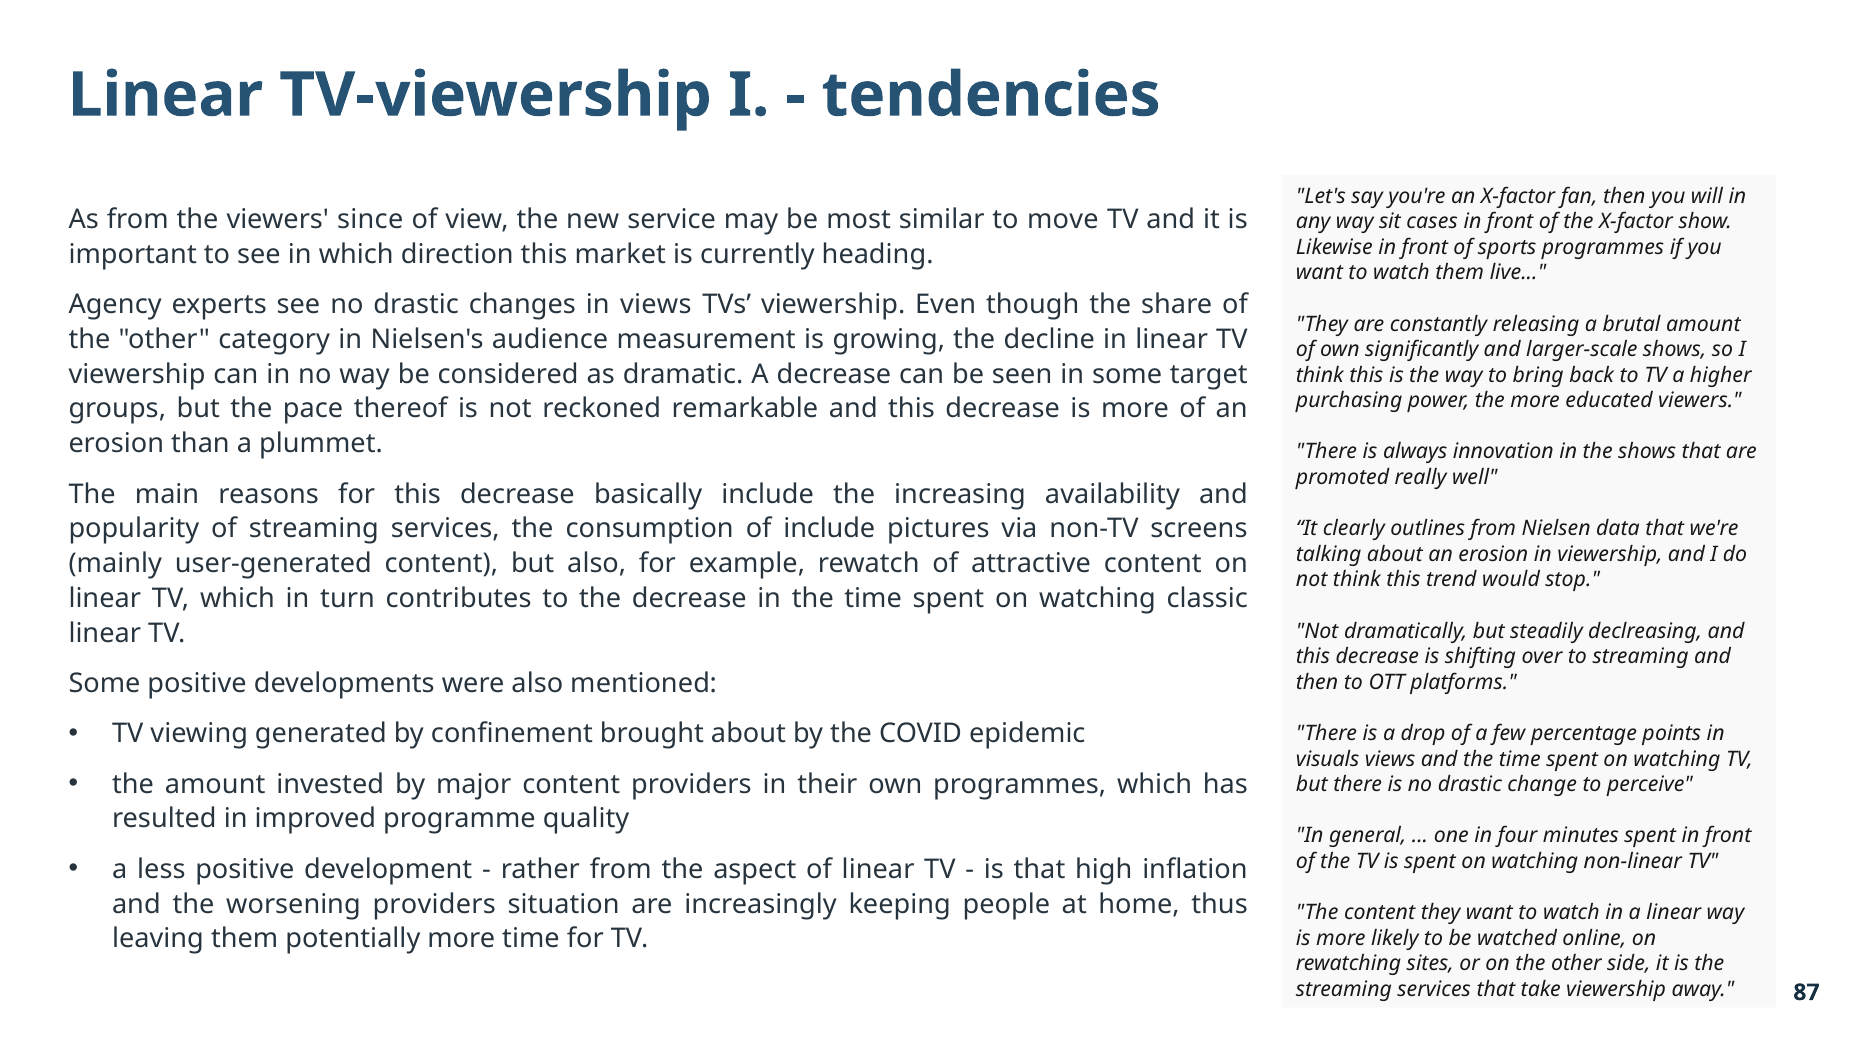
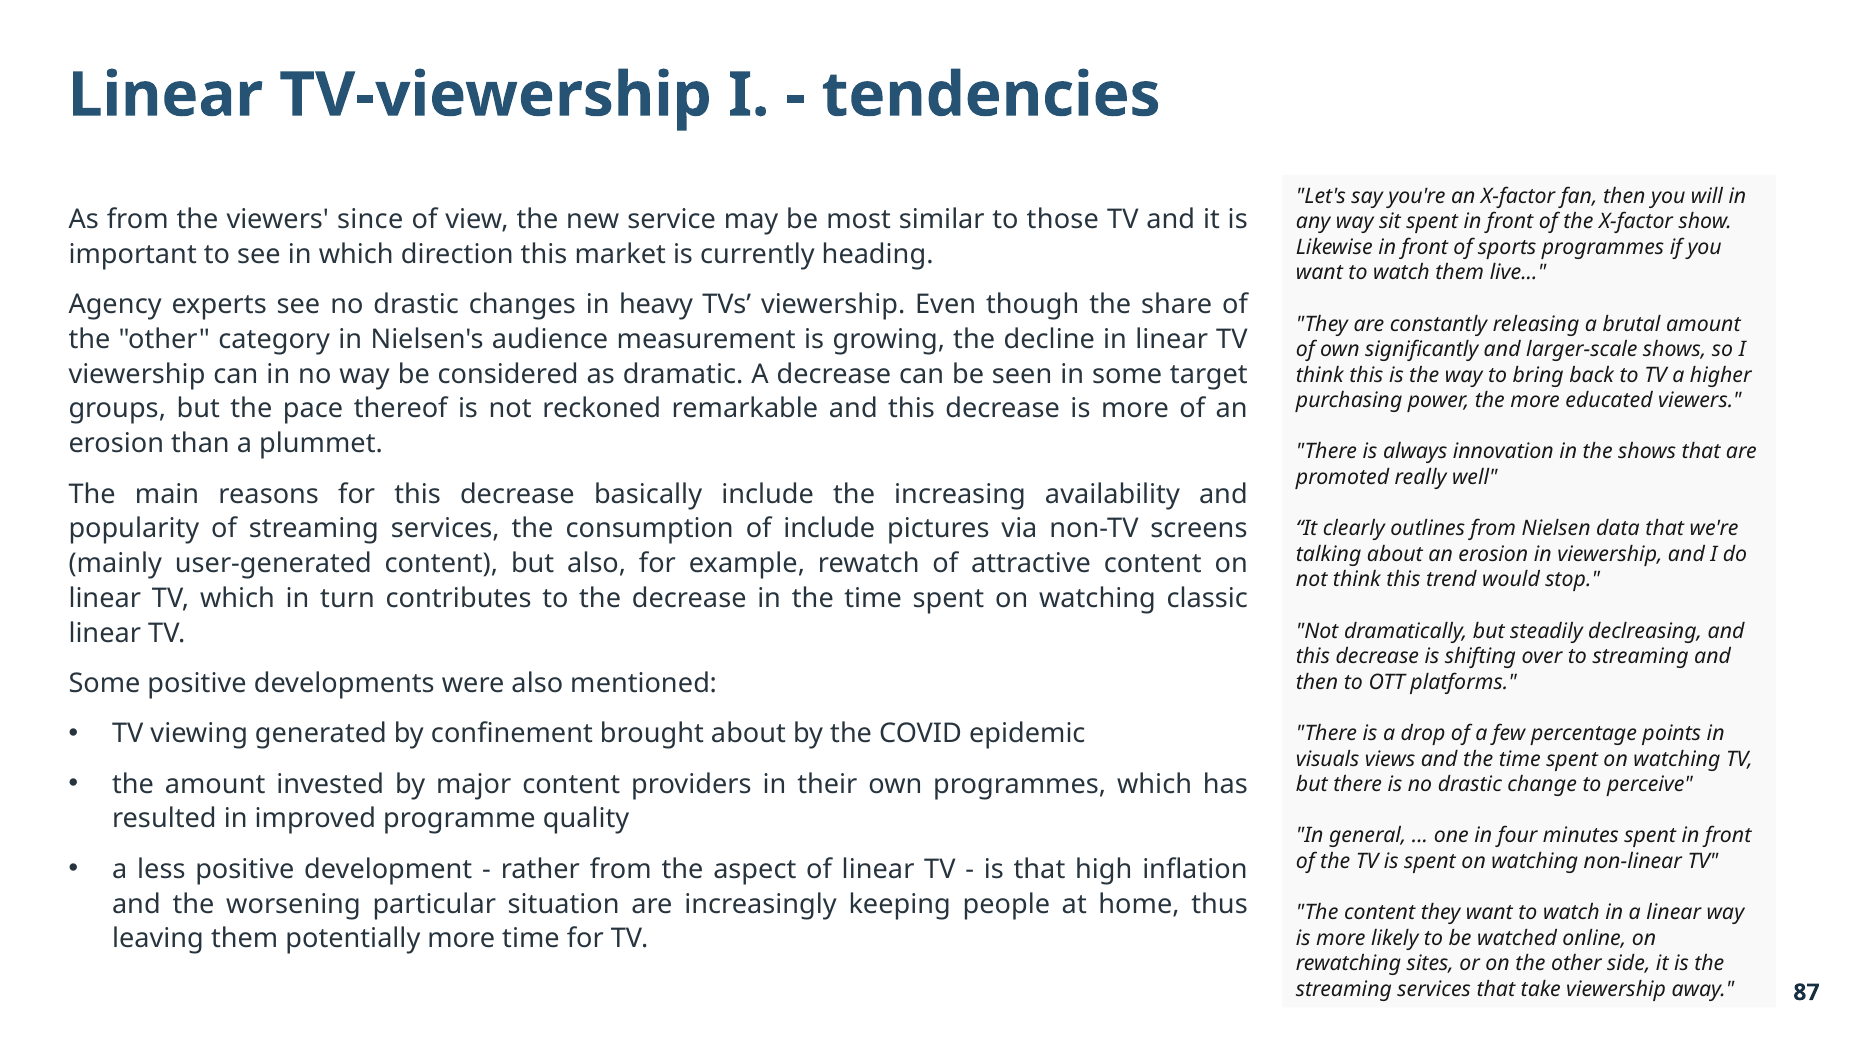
move: move -> those (1063, 219)
sit cases: cases -> spent (1432, 222)
in views: views -> heavy (656, 304)
worsening providers: providers -> particular (434, 904)
